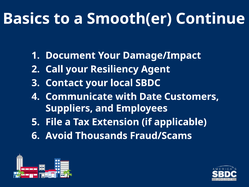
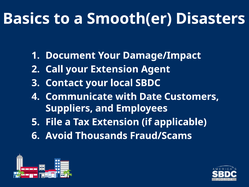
Continue: Continue -> Disasters (210, 19)
your Resiliency: Resiliency -> Extension (114, 69)
